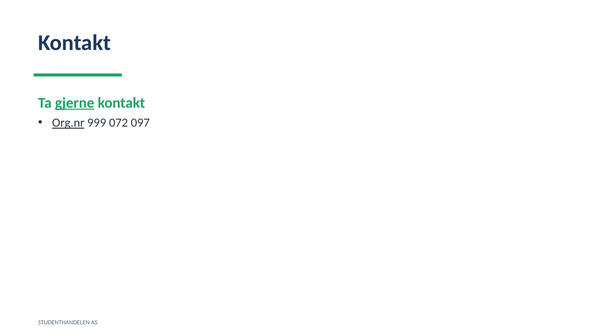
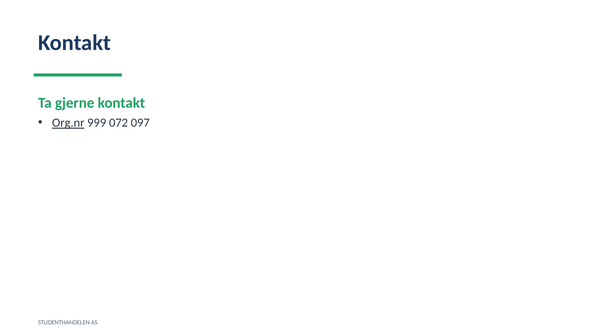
gjerne underline: present -> none (75, 103)
